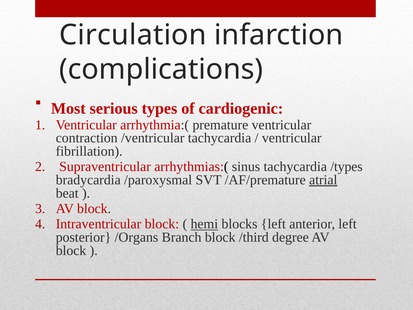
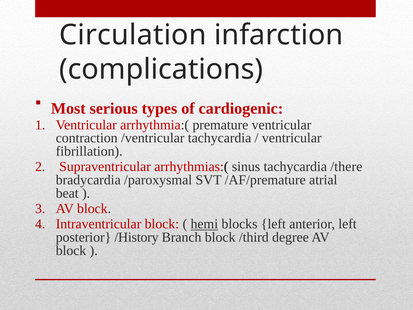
/types: /types -> /there (346, 167)
atrial underline: present -> none (323, 180)
/Organs: /Organs -> /History (137, 237)
